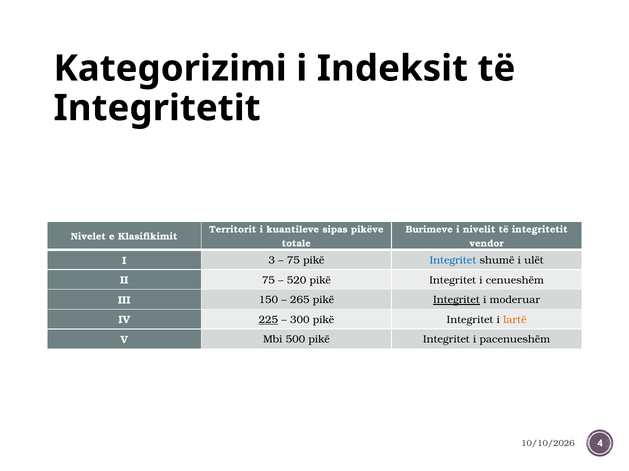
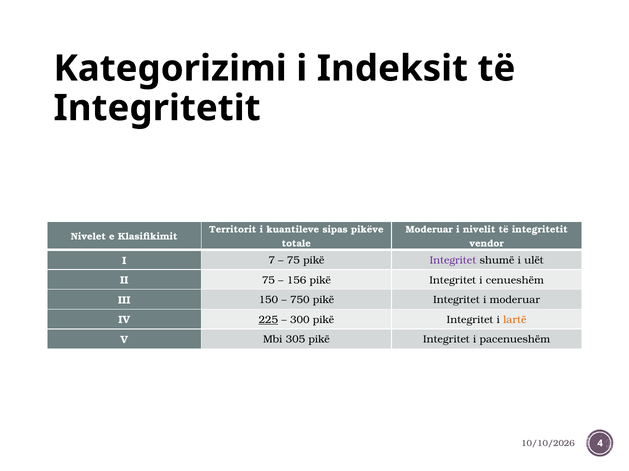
Burimeve: Burimeve -> Moderuar (429, 230)
3: 3 -> 7 (272, 261)
Integritet colour: blue -> purple (453, 261)
520: 520 -> 156 (297, 281)
265: 265 -> 750 (300, 300)
Integritet underline: present -> none (457, 300)
500: 500 -> 305 (295, 340)
